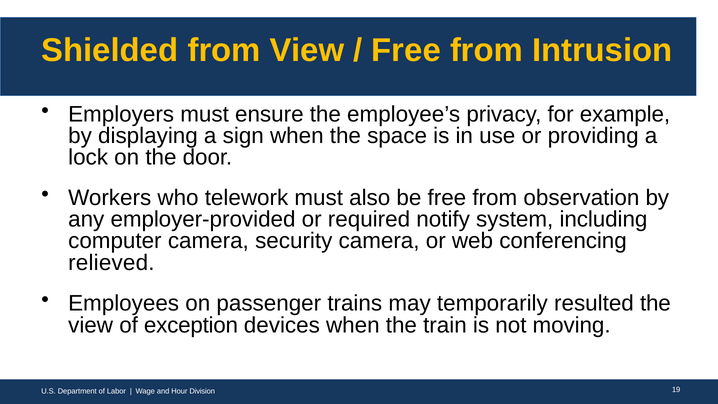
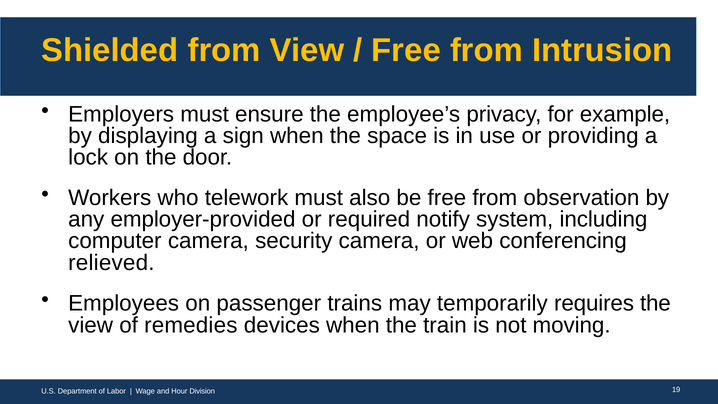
resulted: resulted -> requires (594, 303)
exception: exception -> remedies (191, 325)
